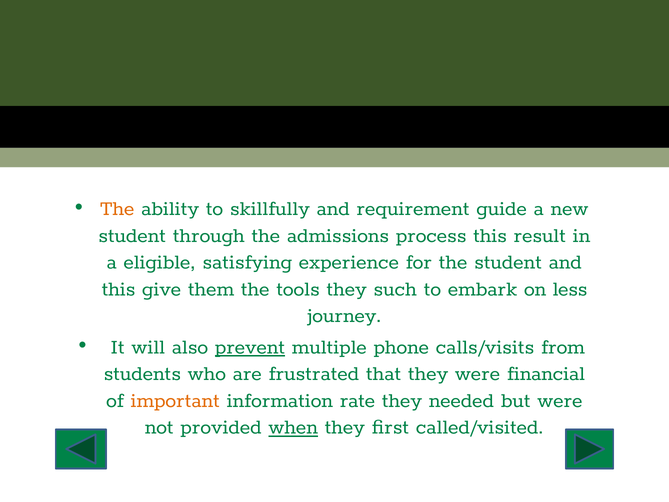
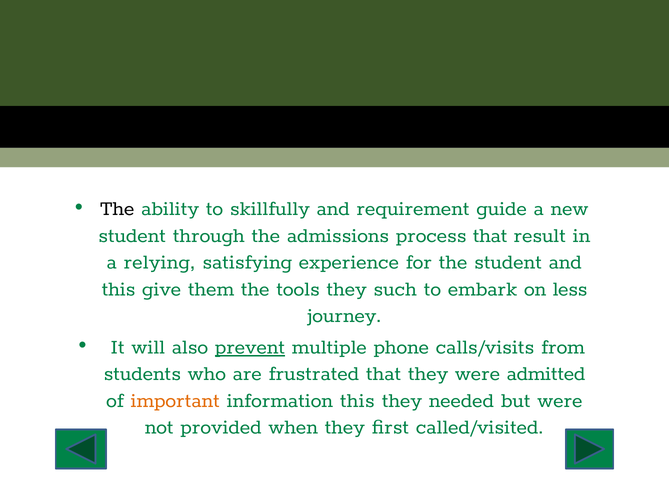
The colour: orange -> black (117, 208)
process this: this -> that (490, 235)
eligible: eligible -> relying (159, 261)
financial: financial -> admitted (546, 373)
information rate: rate -> this (357, 400)
when underline: present -> none (293, 426)
